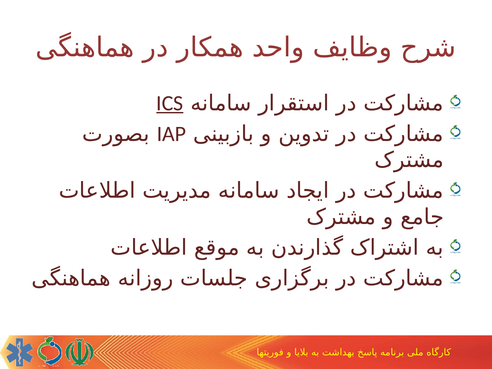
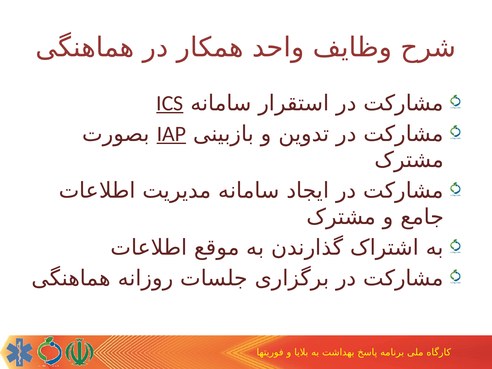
IAP underline: none -> present (171, 134)
